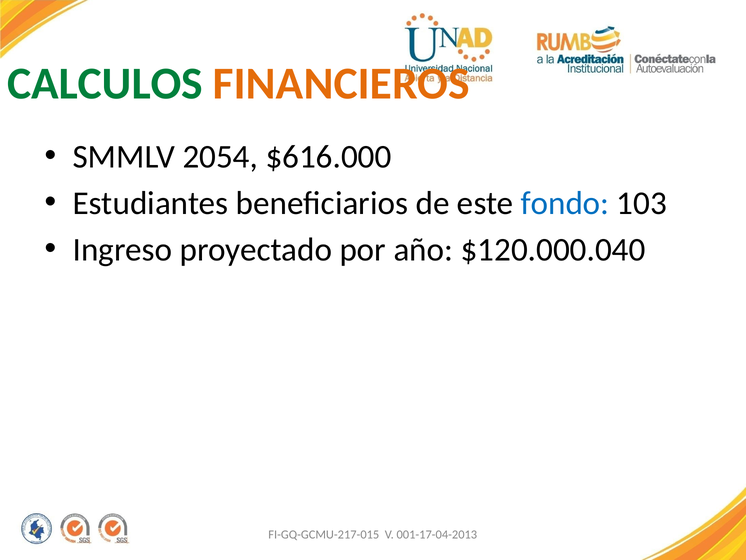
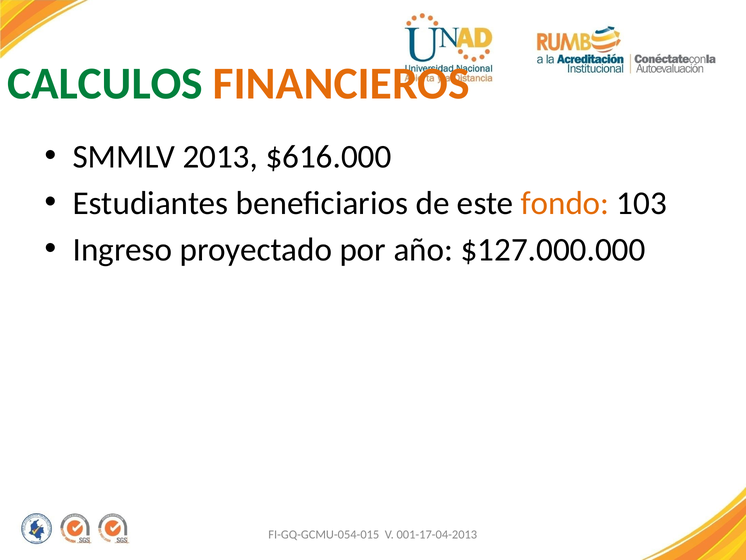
2054: 2054 -> 2013 (220, 156)
fondo colour: blue -> orange (565, 203)
$120.000.040: $120.000.040 -> $127.000.000 (553, 249)
FI-GQ-GCMU-217-015: FI-GQ-GCMU-217-015 -> FI-GQ-GCMU-054-015 (324, 534)
